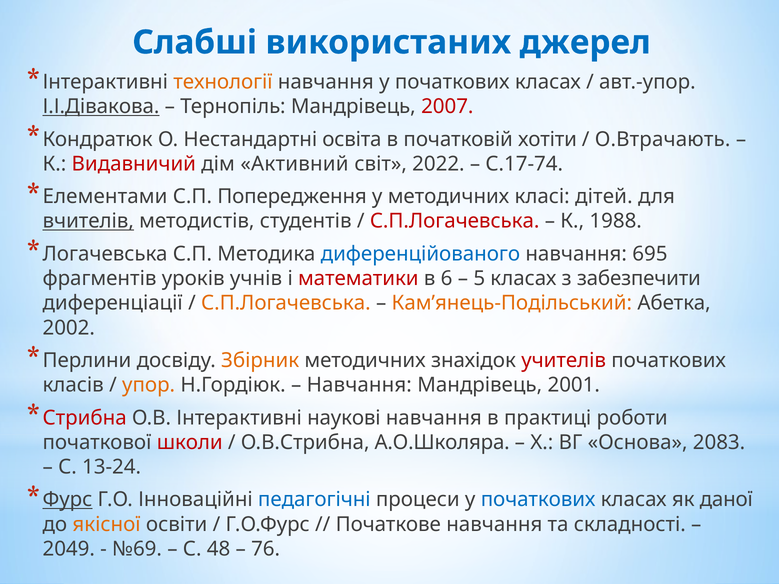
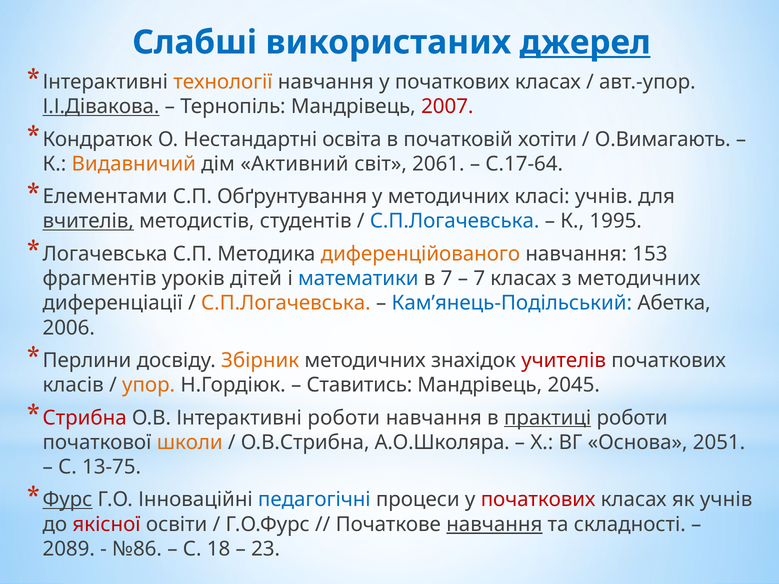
джерел underline: none -> present (585, 42)
О.Втрачають: О.Втрачають -> О.Вимагають (663, 139)
Видавничий colour: red -> orange (134, 164)
2022: 2022 -> 2061 (438, 164)
С.17-74: С.17-74 -> С.17-64 (524, 164)
Попередження: Попередження -> Обґрунтування (292, 197)
класі дітей: дітей -> учнів (604, 197)
С.П.Логачевська colour: red -> blue (455, 221)
1988: 1988 -> 1995 (616, 221)
диференційованого colour: blue -> orange (420, 254)
695: 695 -> 153 (650, 254)
учнів: учнів -> дітей (256, 279)
математики colour: red -> blue (358, 279)
в 6: 6 -> 7 (447, 279)
5: 5 -> 7 (479, 279)
з забезпечити: забезпечити -> методичних (639, 279)
Кам’янець-Подільський colour: orange -> blue (512, 303)
2002: 2002 -> 2006 (69, 328)
Навчання: Навчання -> Ставитись (359, 385)
2001: 2001 -> 2045 (574, 385)
Інтерактивні наукові: наукові -> роботи (344, 418)
практиці underline: none -> present (548, 418)
школи colour: red -> orange (190, 443)
2083: 2083 -> 2051 (719, 443)
13-24: 13-24 -> 13-75 (112, 467)
початкових colour: blue -> red (538, 500)
як даної: даної -> учнів (726, 500)
якісної colour: orange -> red (107, 525)
навчання underline: none -> present (494, 525)
2049: 2049 -> 2089 (69, 549)
№69: №69 -> №86 (137, 549)
48: 48 -> 18 (219, 549)
76: 76 -> 23 (266, 549)
